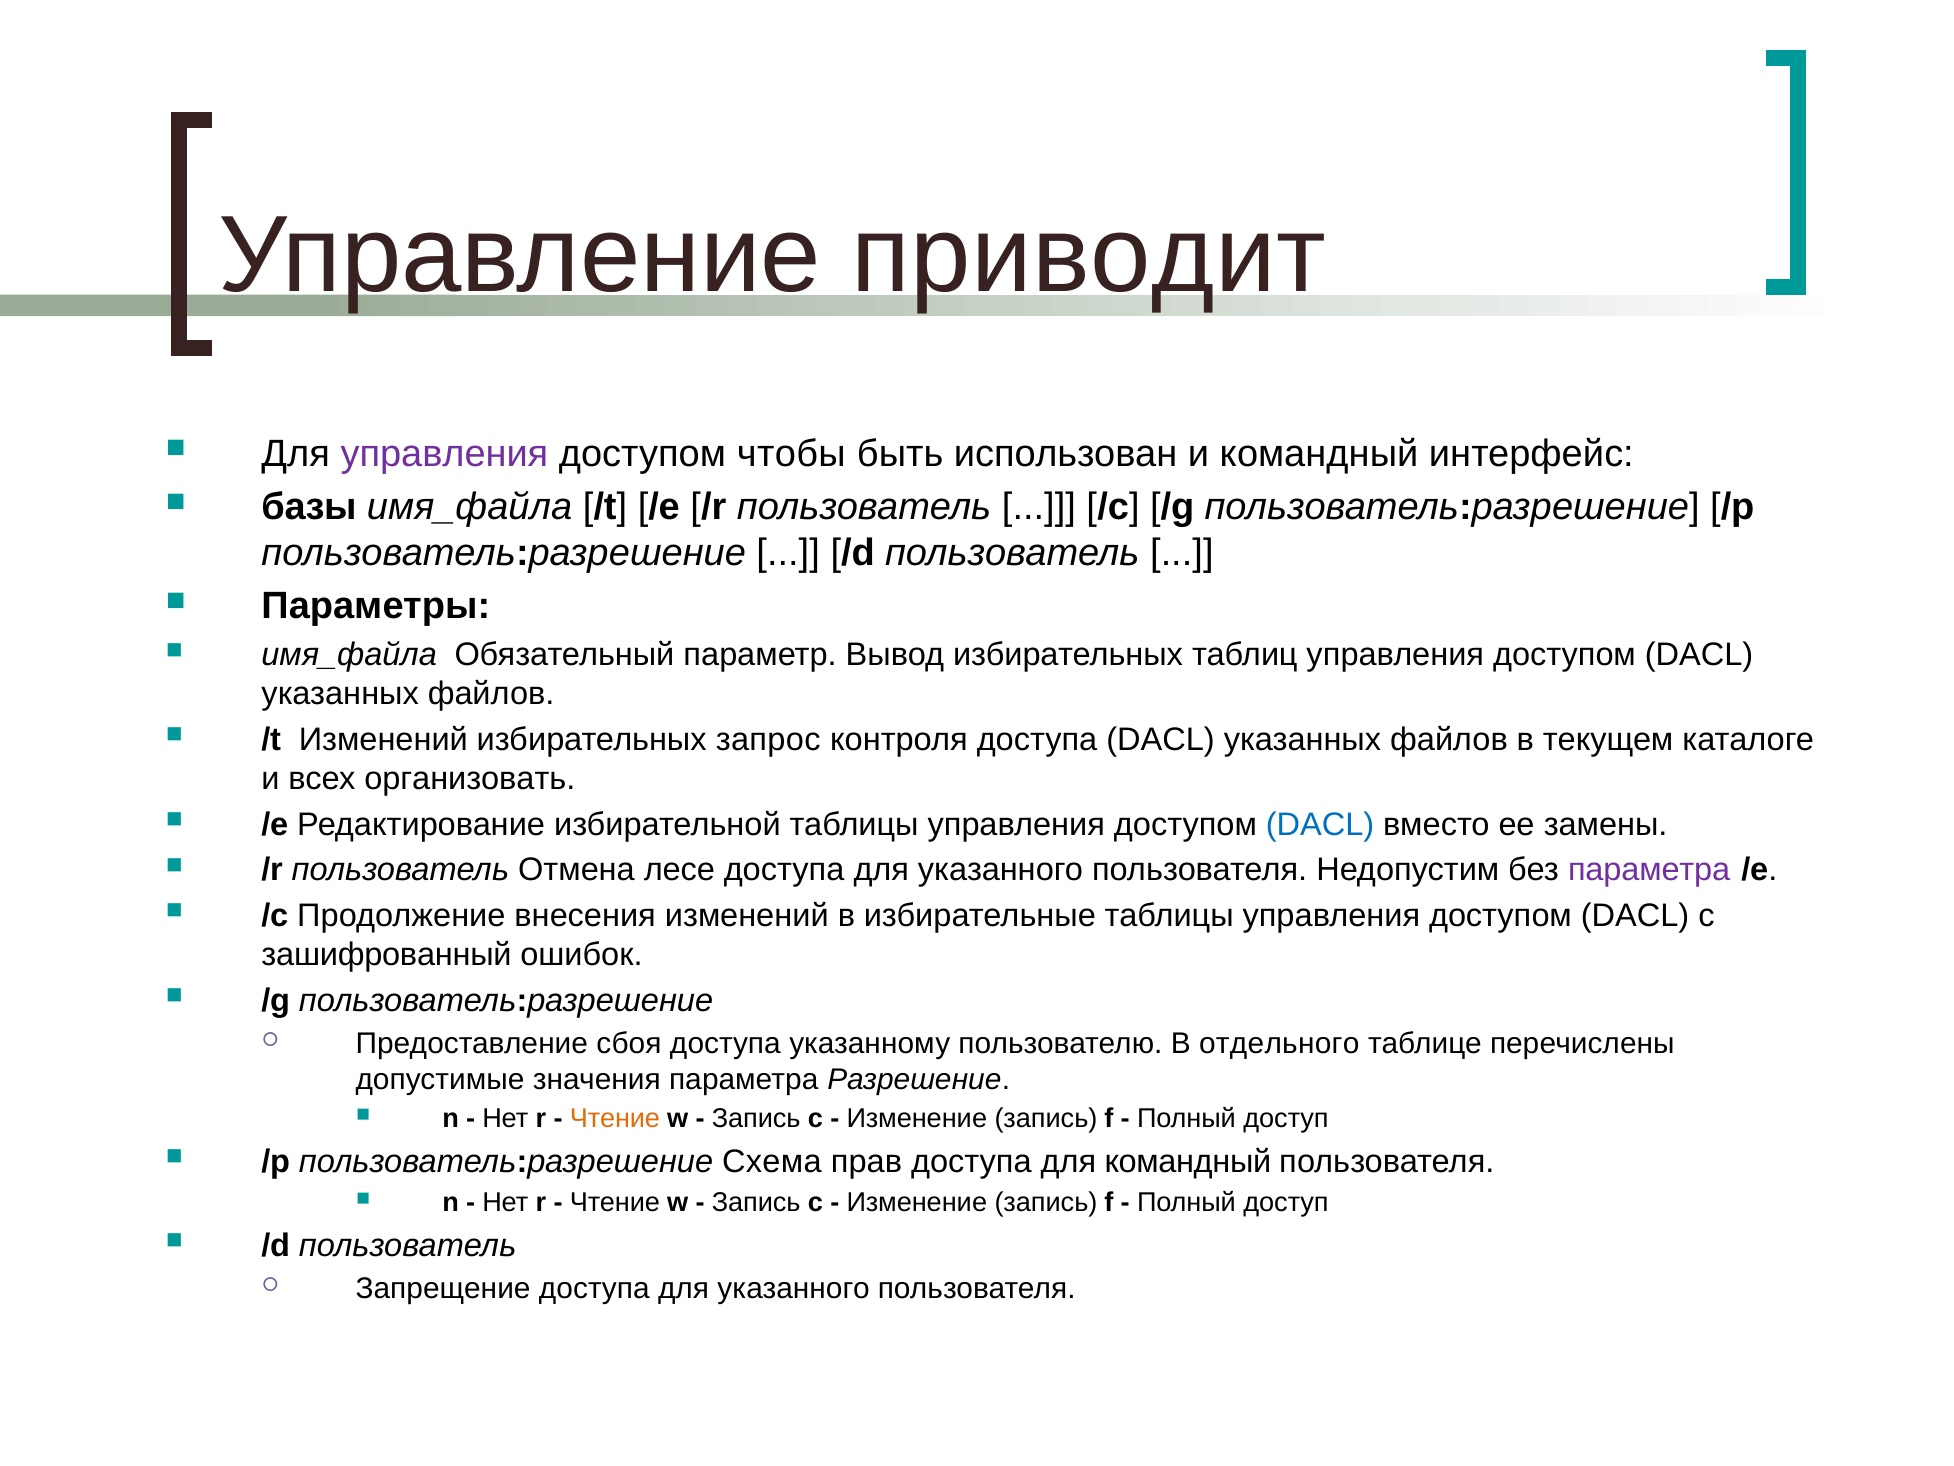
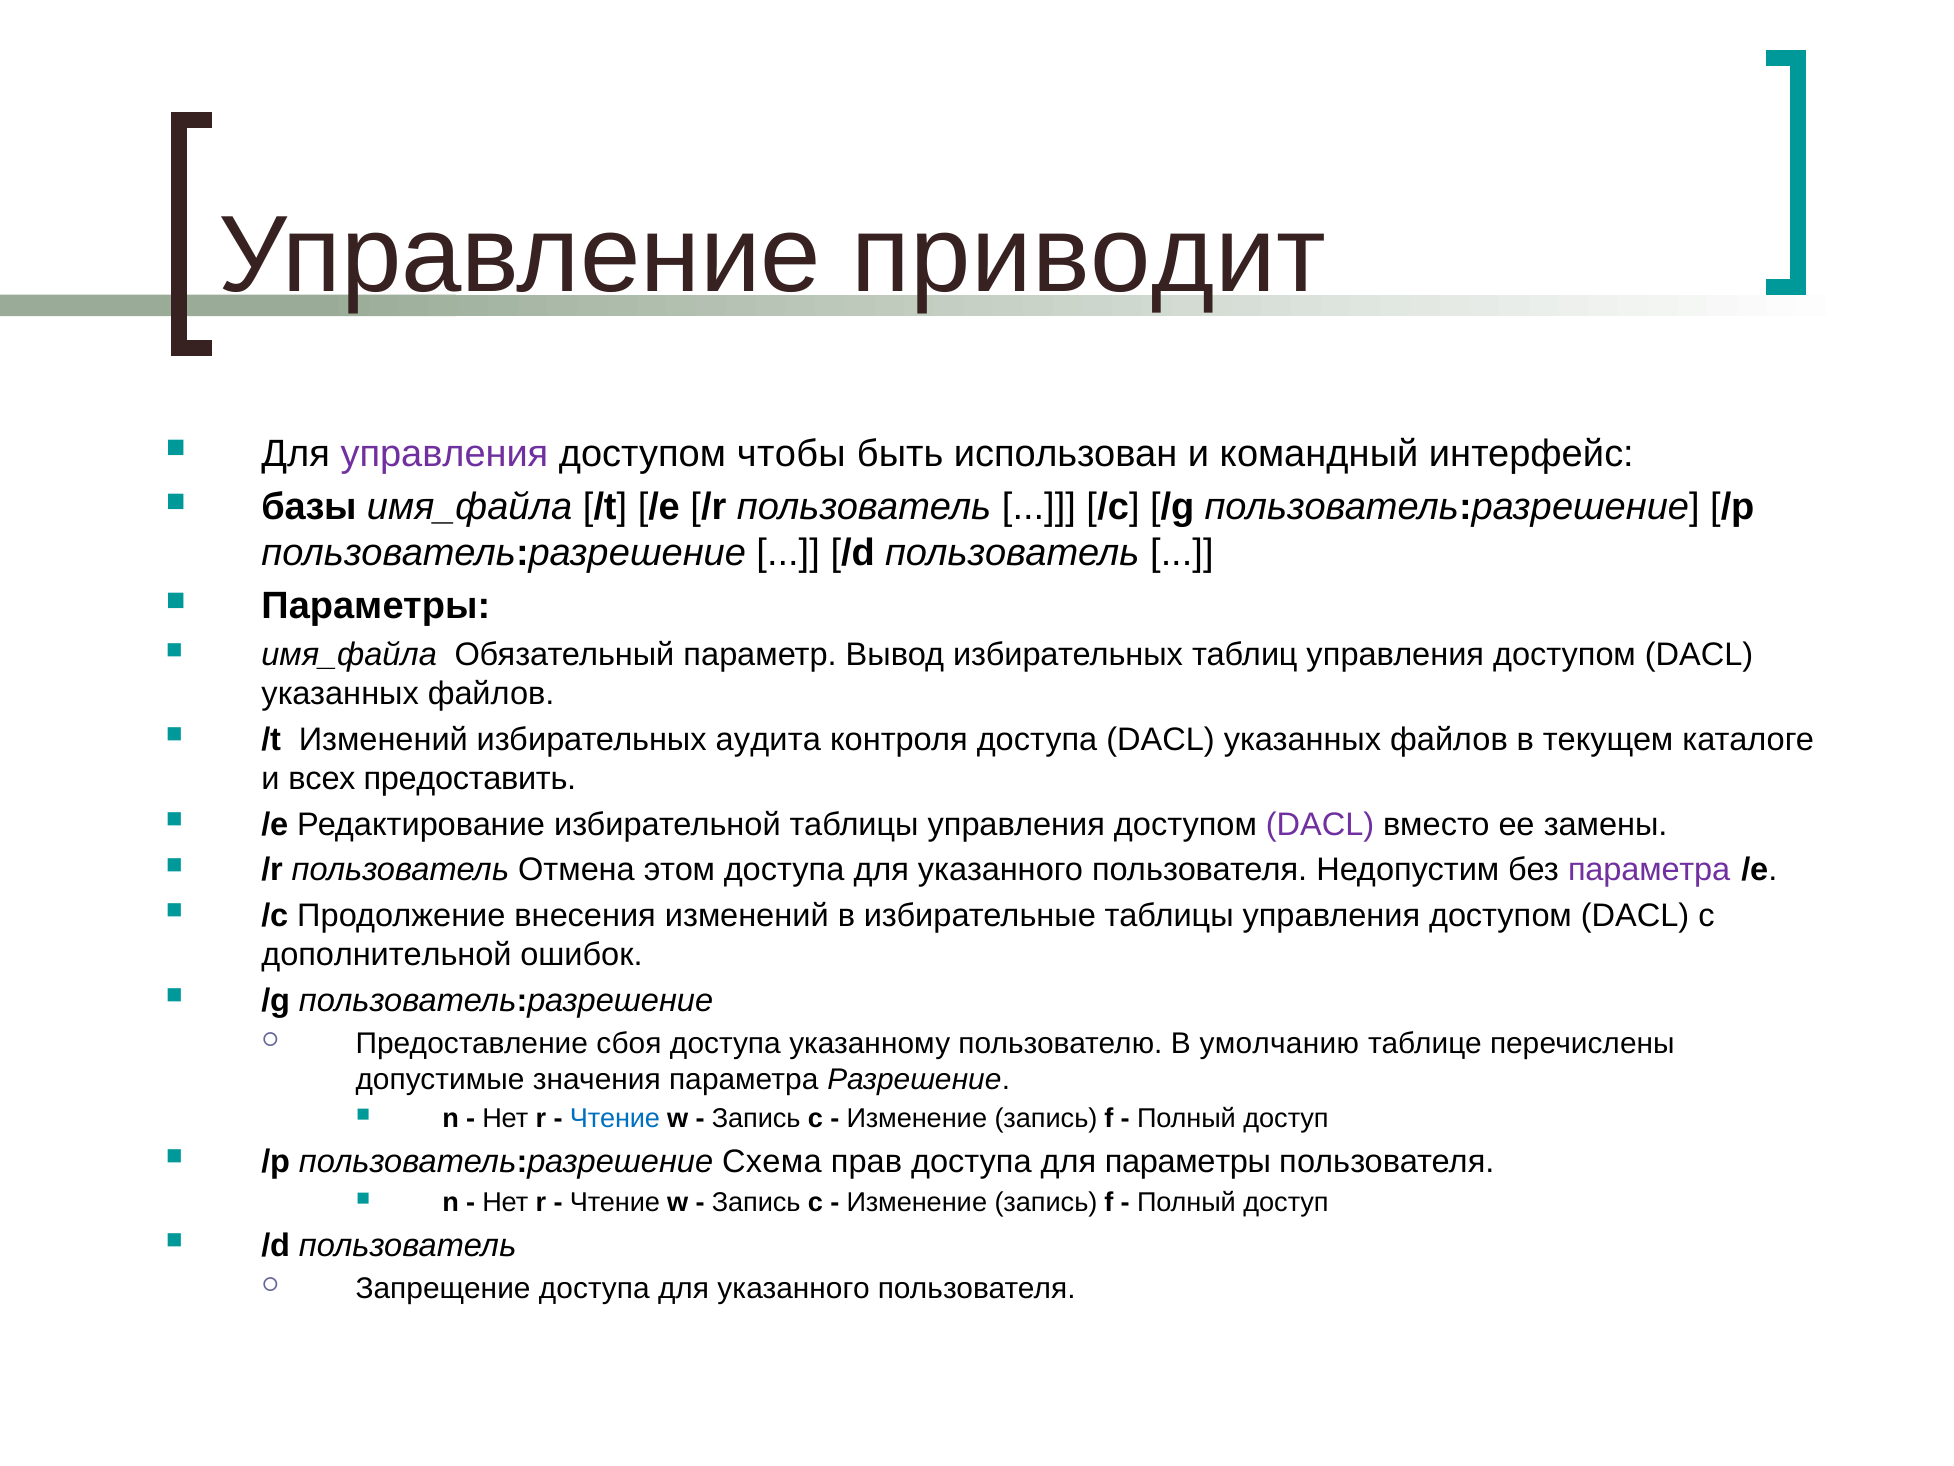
запрос: запрос -> аудита (768, 739)
организовать: организовать -> предоставить (470, 778)
DACL colour: blue -> purple (1320, 824)
лесе: лесе -> этом (679, 870)
зашифрованный: зашифрованный -> дополнительной (386, 954)
отдельного: отдельного -> умолчанию (1279, 1043)
Чтение colour: orange -> blue (615, 1119)
для командный: командный -> параметры (1188, 1161)
